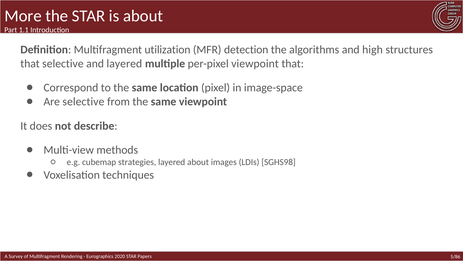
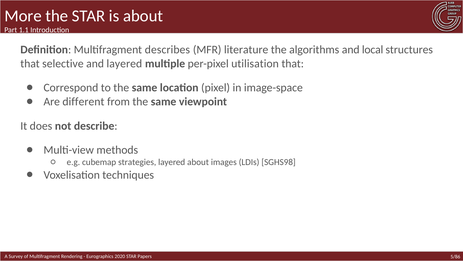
utilization: utilization -> describes (167, 49)
detection: detection -> literature (246, 49)
high: high -> local (373, 49)
per-pixel viewpoint: viewpoint -> utilisation (255, 63)
Are selective: selective -> different (83, 101)
